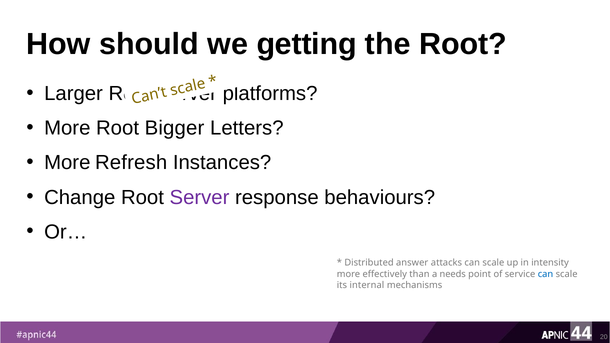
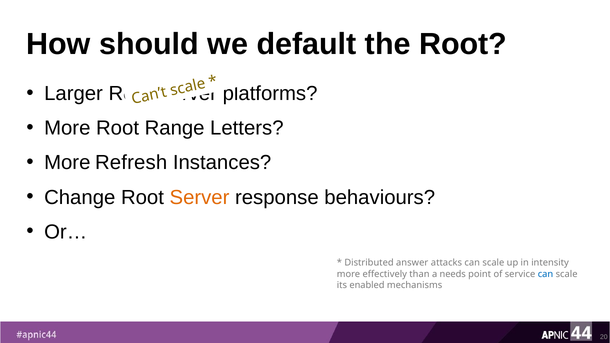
getting: getting -> default (306, 44)
Bigger: Bigger -> Range (175, 128)
Server colour: purple -> orange (200, 197)
internal: internal -> enabled (367, 285)
